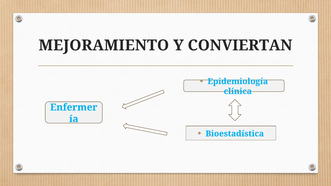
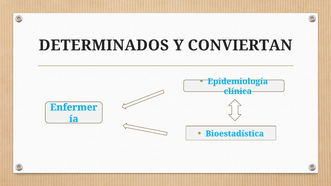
MEJORAMIENTO: MEJORAMIENTO -> DETERMINADOS (104, 45)
